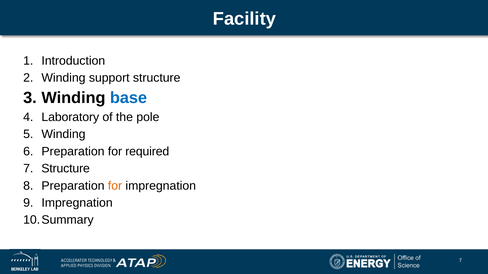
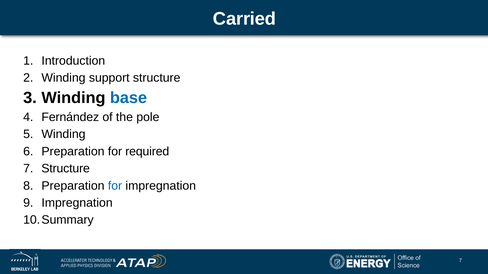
Facility: Facility -> Carried (245, 19)
Laboratory: Laboratory -> Fernández (70, 117)
for colour: orange -> blue (115, 186)
